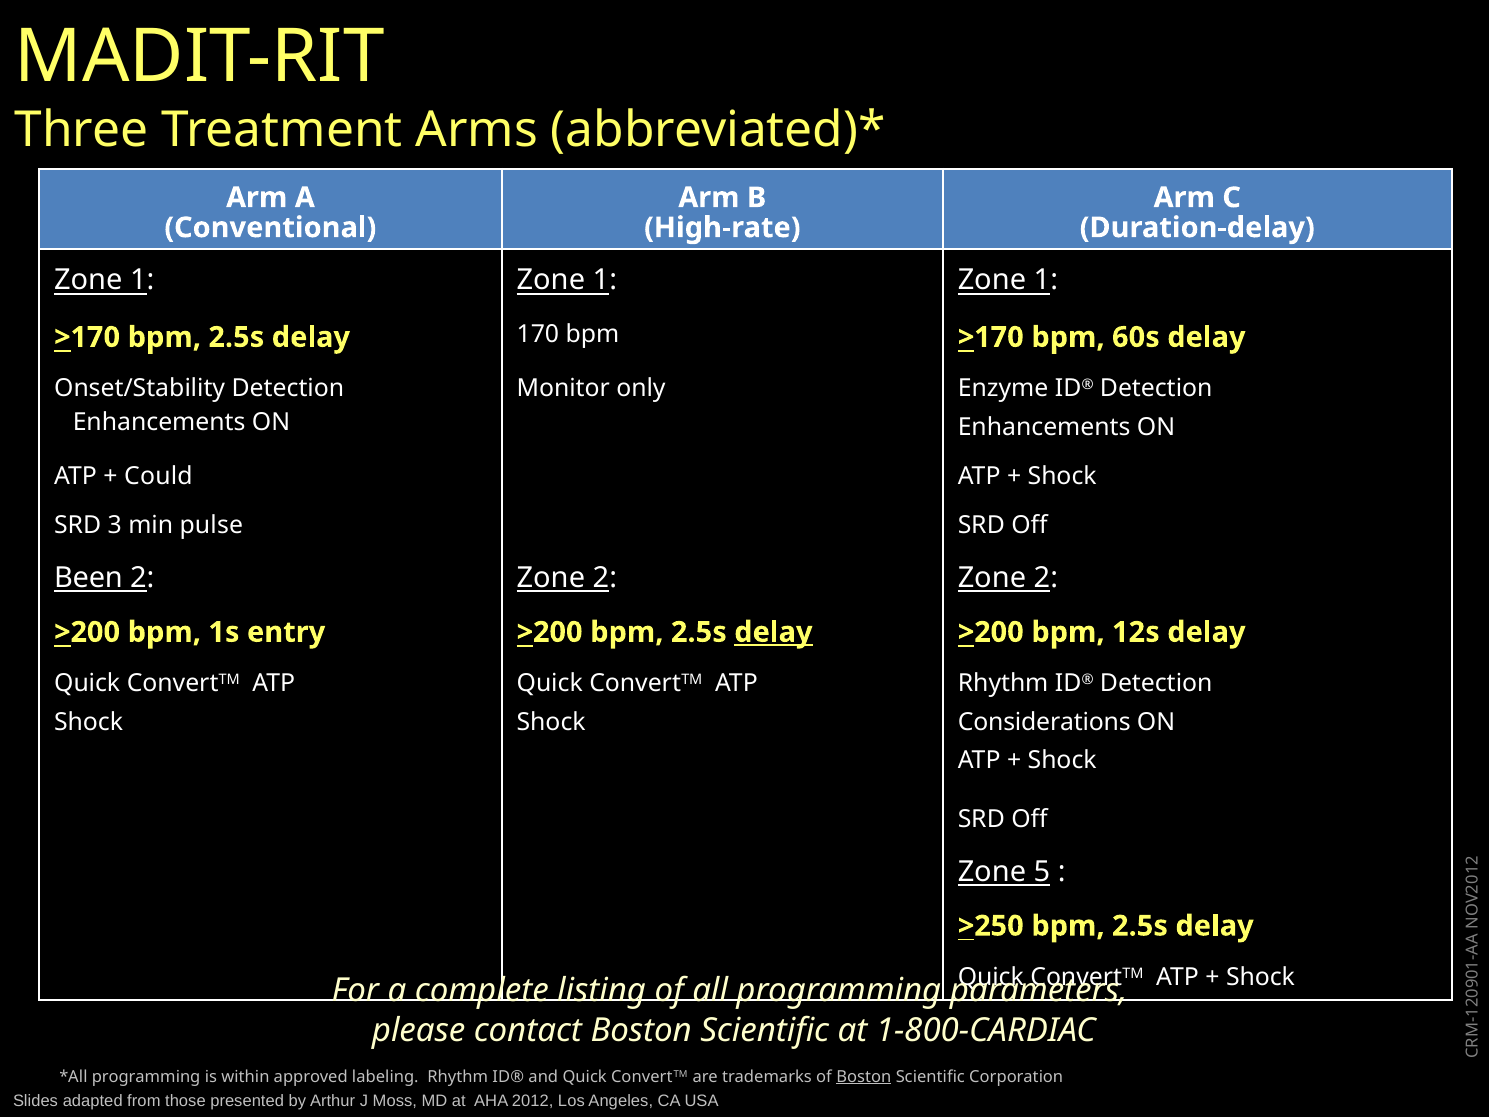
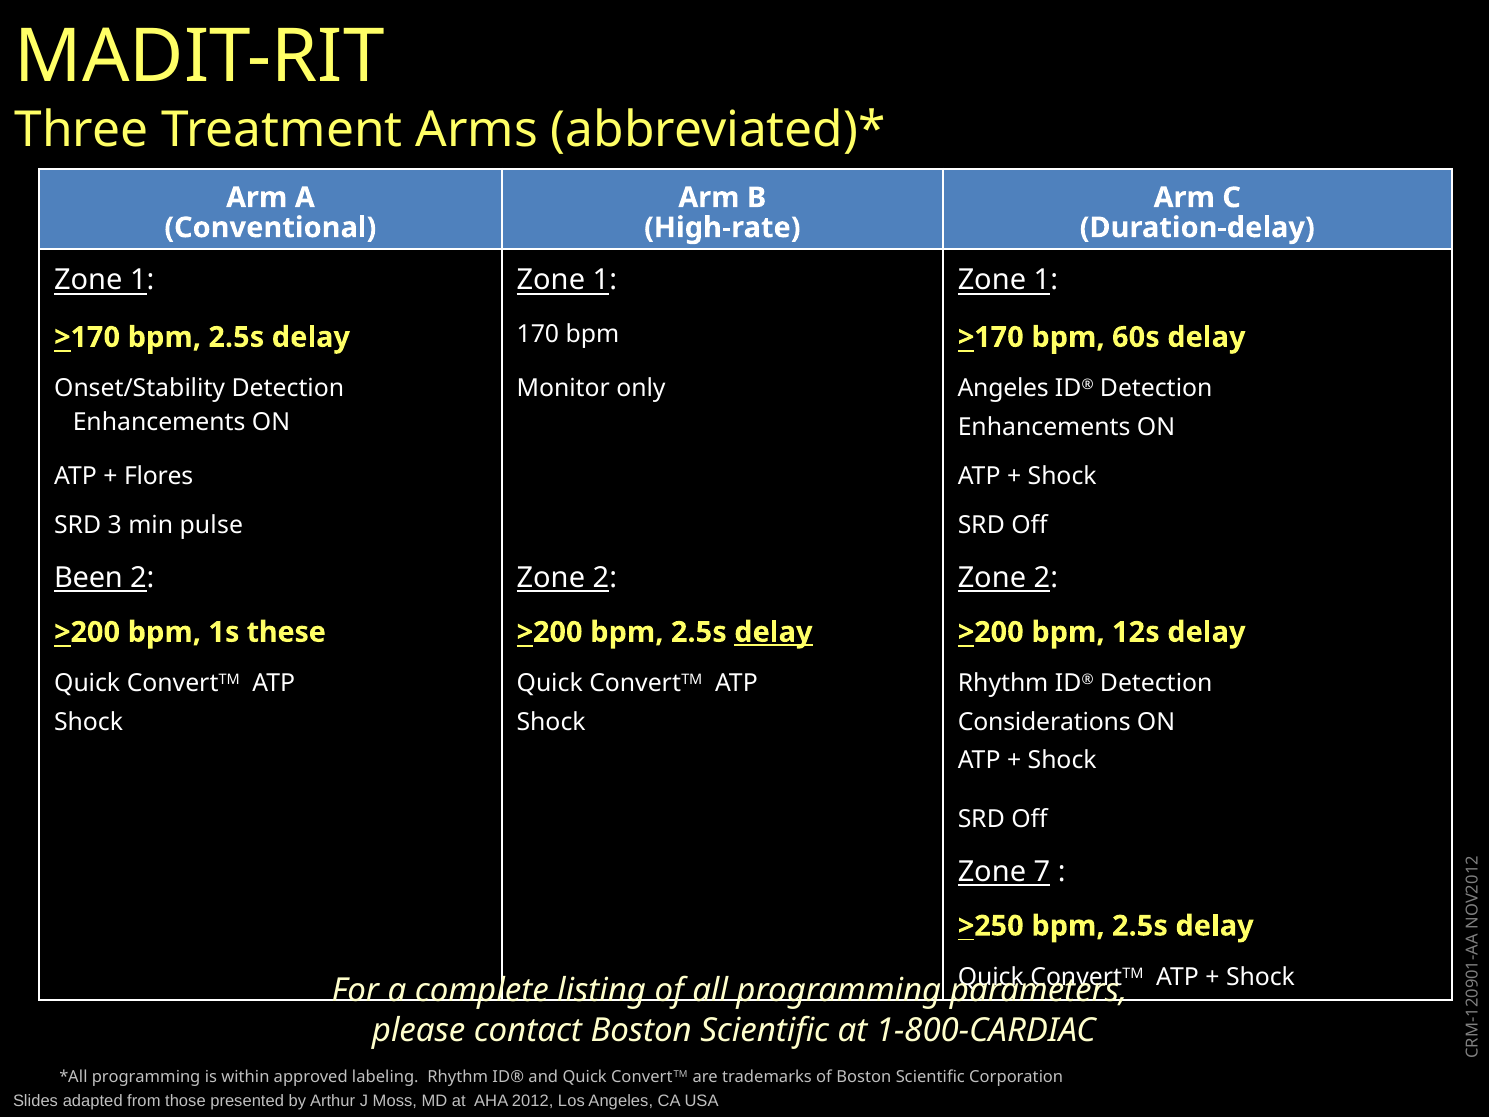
only Enzyme: Enzyme -> Angeles (1003, 389)
Could: Could -> Flores (159, 476)
entry: entry -> these (286, 632)
5: 5 -> 7 (1042, 871)
Boston underline: present -> none (864, 1076)
